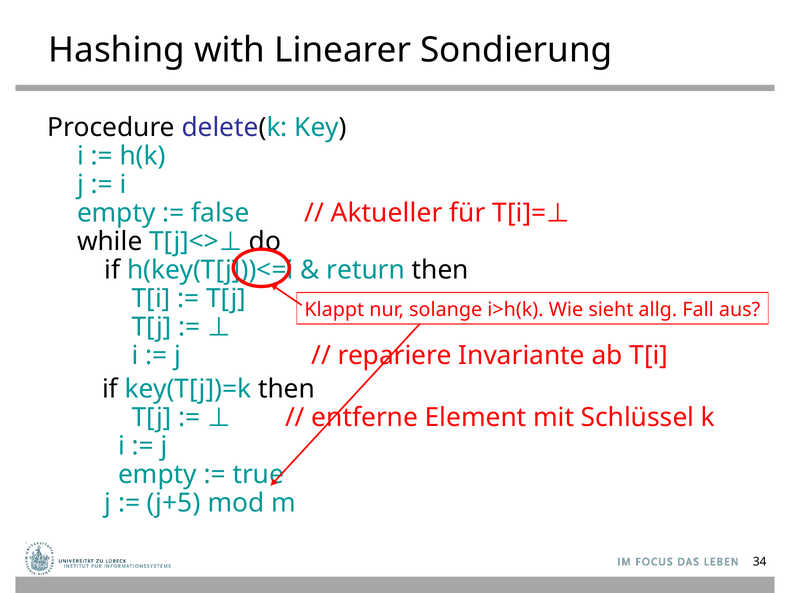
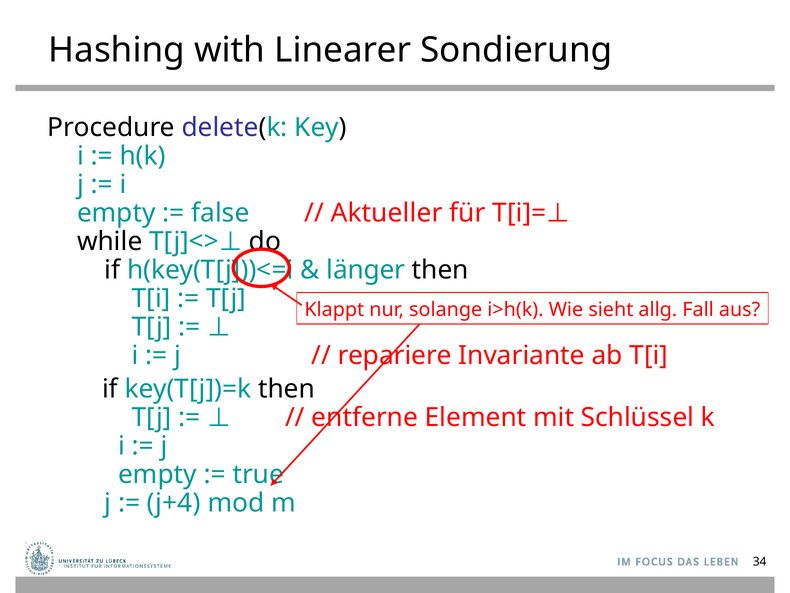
return: return -> länger (366, 270)
j+5: j+5 -> j+4 (174, 502)
